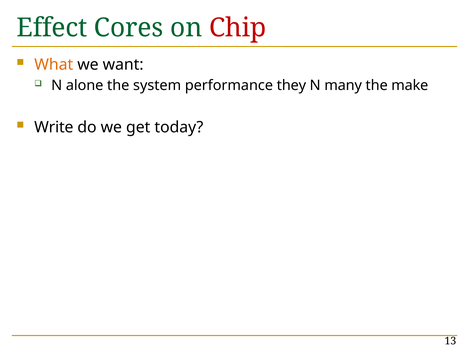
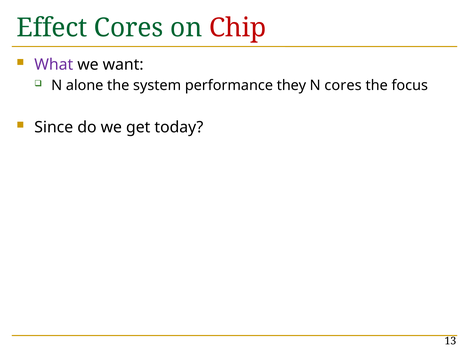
What colour: orange -> purple (54, 65)
N many: many -> cores (343, 85)
make: make -> focus (410, 85)
Write: Write -> Since (54, 127)
